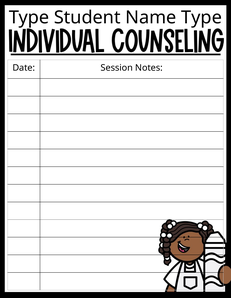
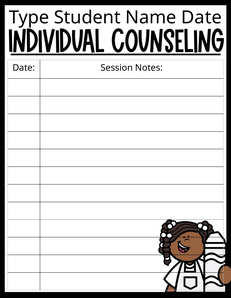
Name Type: Type -> Date (201, 18)
